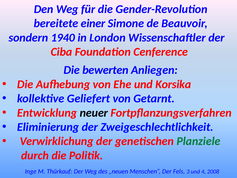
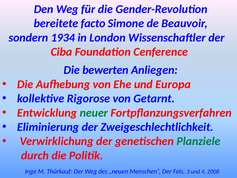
einer: einer -> facto (93, 23)
1940: 1940 -> 1934 (63, 38)
Korsika: Korsika -> Europa (173, 84)
Geliefert: Geliefert -> Rigorose (88, 98)
neuer colour: black -> green (94, 113)
